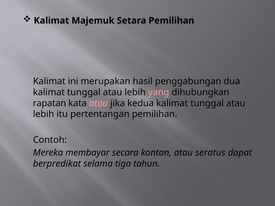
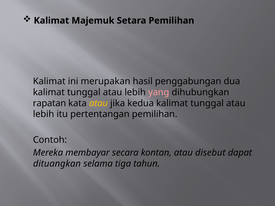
atau colour: pink -> yellow (98, 103)
seratus: seratus -> disebut (210, 153)
berpredikat: berpredikat -> dituangkan (57, 164)
